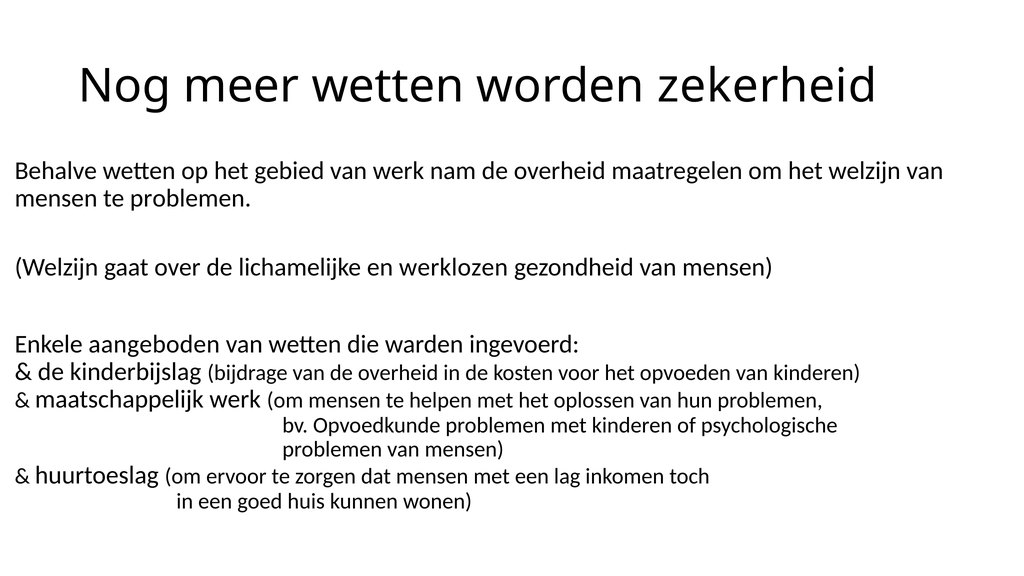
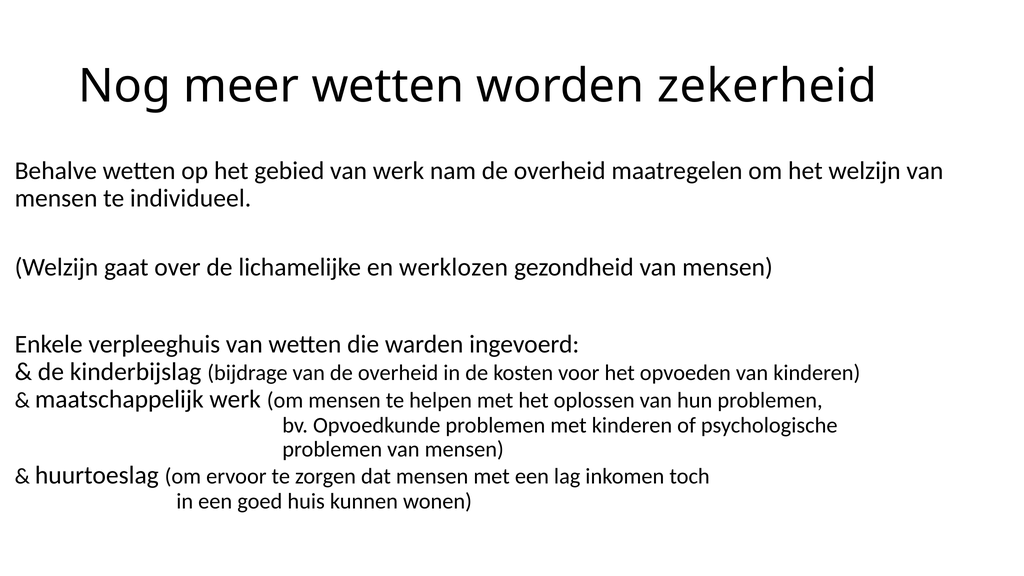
te problemen: problemen -> individueel (191, 198)
aangeboden: aangeboden -> verpleeghuis (154, 344)
